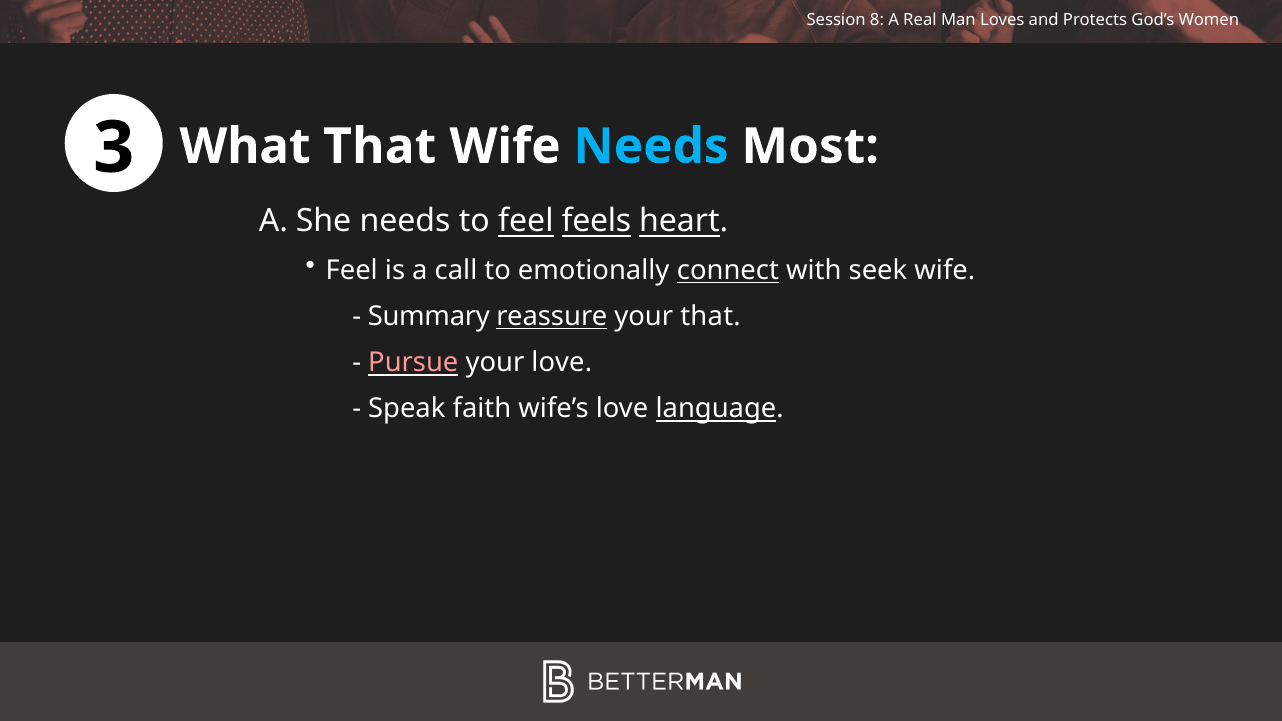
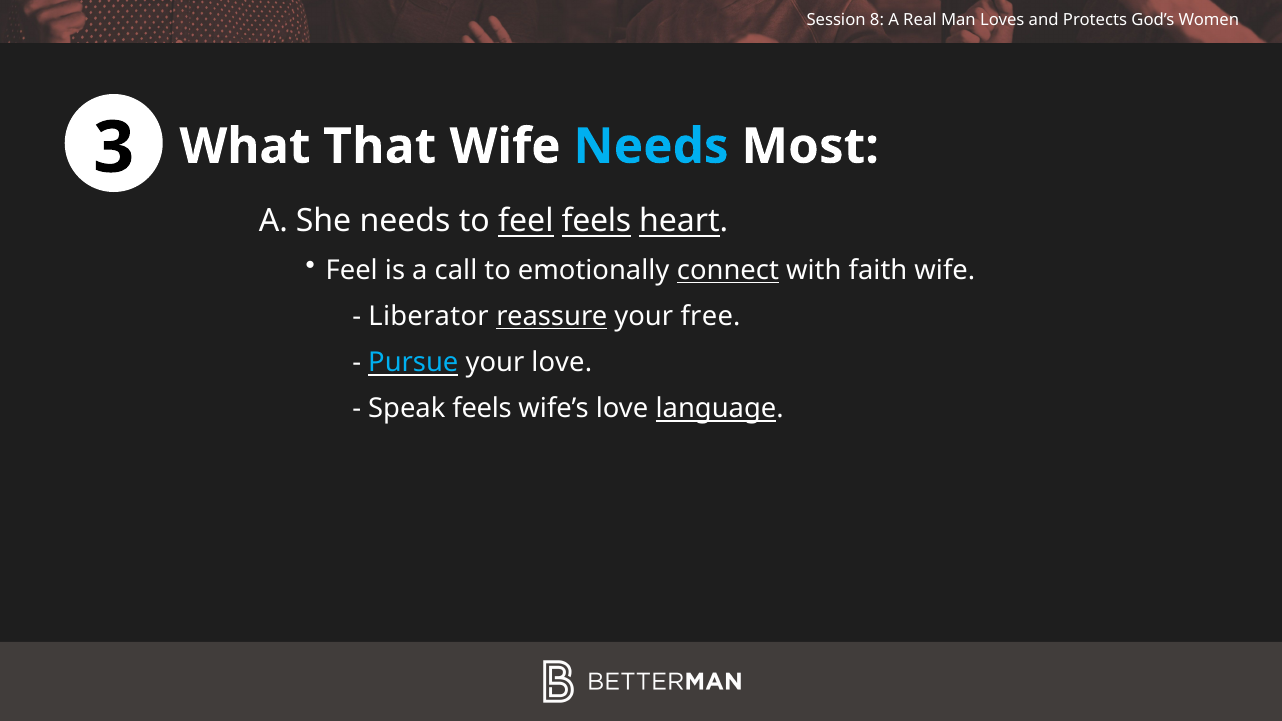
seek: seek -> faith (878, 270)
Summary: Summary -> Liberator (429, 316)
your that: that -> free (711, 316)
Pursue colour: pink -> light blue (413, 362)
Speak faith: faith -> feels (482, 409)
